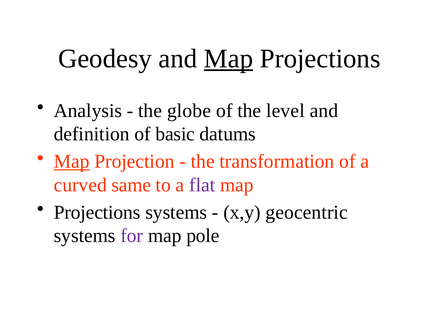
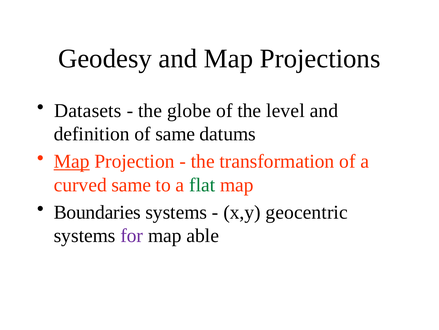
Map underline: present -> none (229, 59)
Analysis: Analysis -> Datasets (88, 110)
of basic: basic -> same (175, 134)
flat colour: purple -> green (202, 185)
Projections: Projections -> Boundaries (97, 212)
pole: pole -> able (203, 235)
